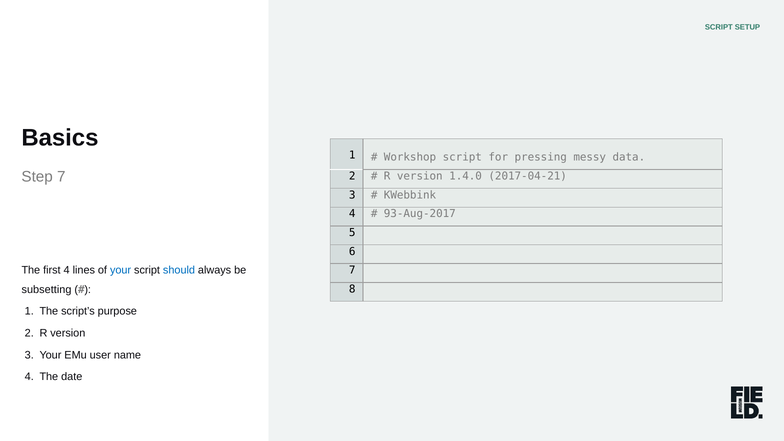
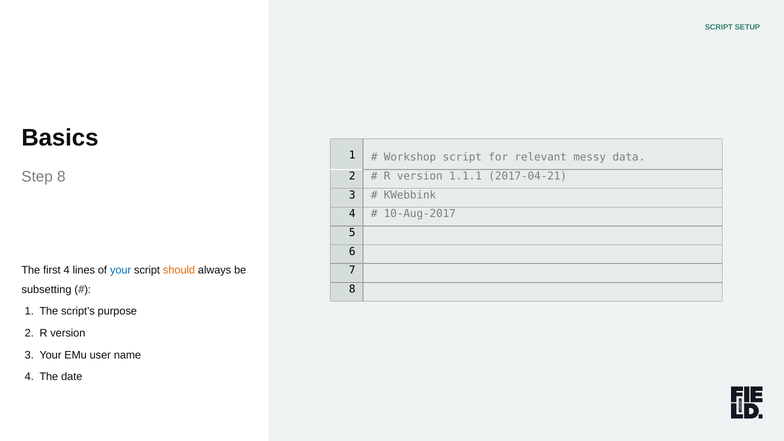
pressing: pressing -> relevant (541, 157)
Step 7: 7 -> 8 (61, 177)
1.4.0: 1.4.0 -> 1.1.1 (466, 176)
93-Aug-2017: 93-Aug-2017 -> 10-Aug-2017 (420, 214)
should colour: blue -> orange (179, 270)
